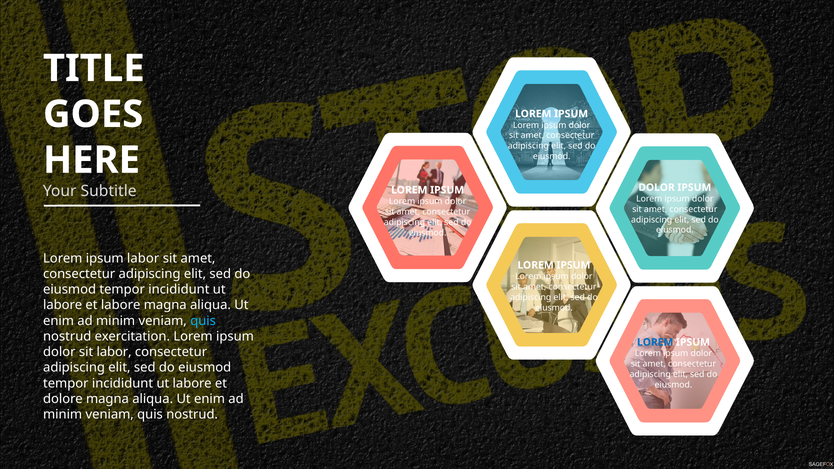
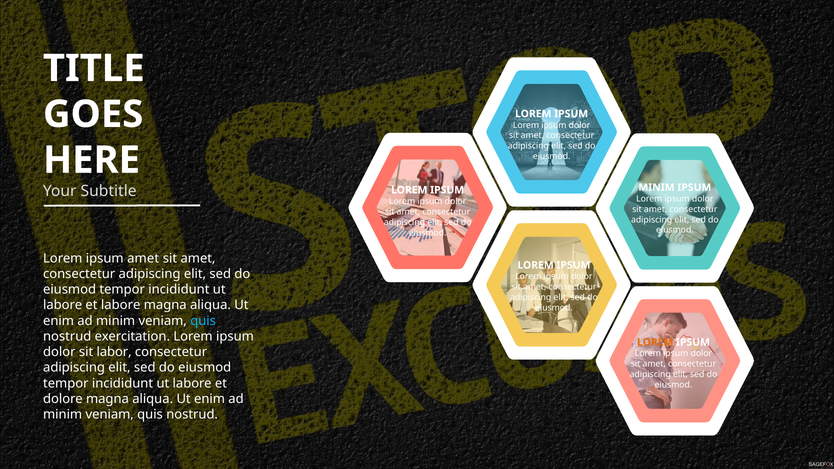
DOLOR: DOLOR -> MINIM (657, 187)
ipsum labor: labor -> amet (143, 258)
LOREM colour: blue -> orange (655, 342)
